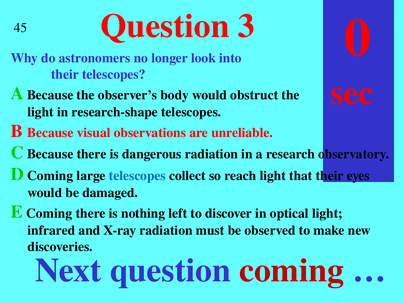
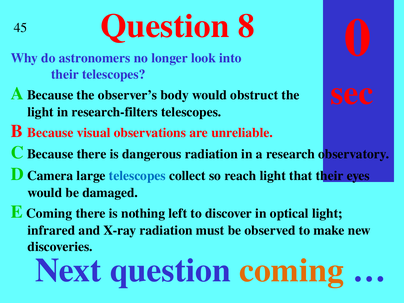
Question 3: 3 -> 8 (246, 26)
research-shape: research-shape -> research-filters (115, 112)
D Coming: Coming -> Camera (50, 176)
coming colour: red -> orange (292, 270)
